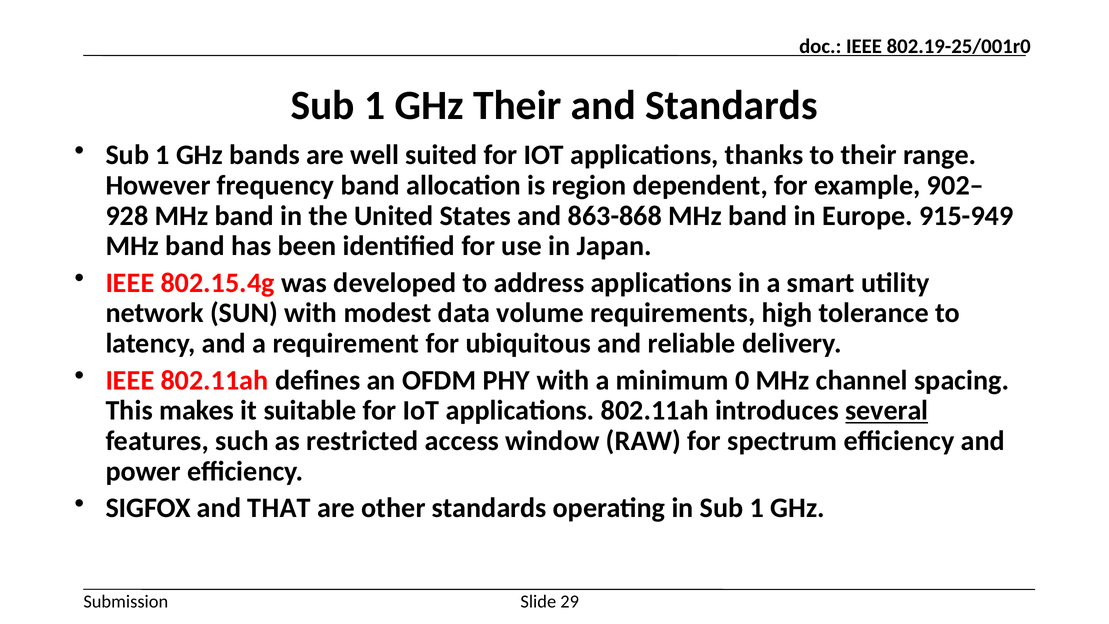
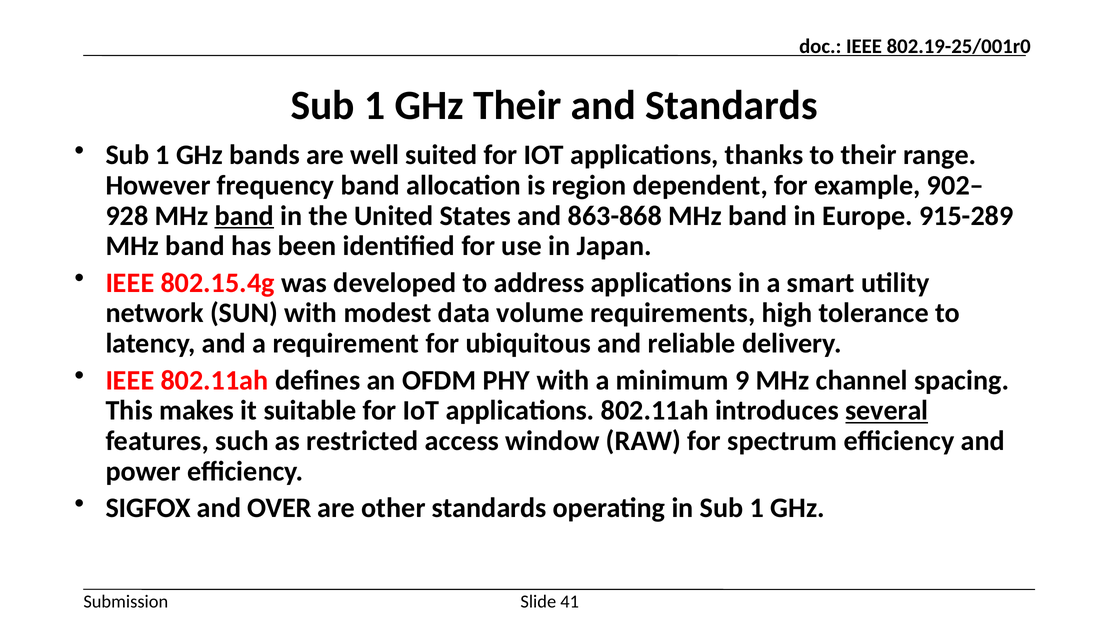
band underline: none -> present (244, 216)
915-949: 915-949 -> 915-289 (966, 216)
0: 0 -> 9 (742, 380)
THAT: THAT -> OVER (279, 508)
29: 29 -> 41 (570, 601)
